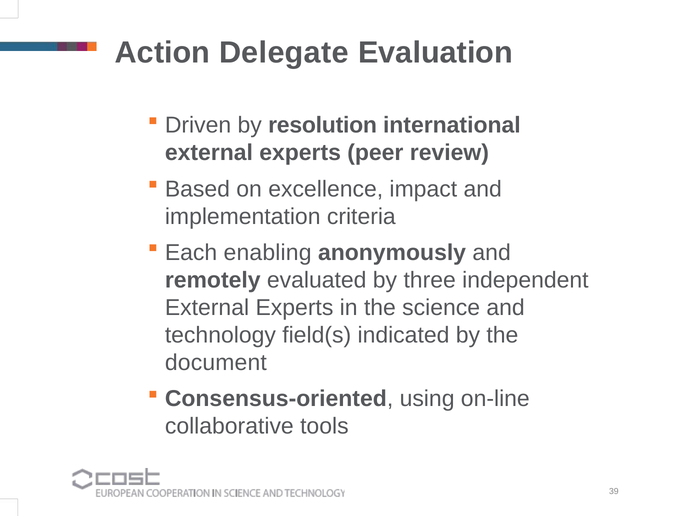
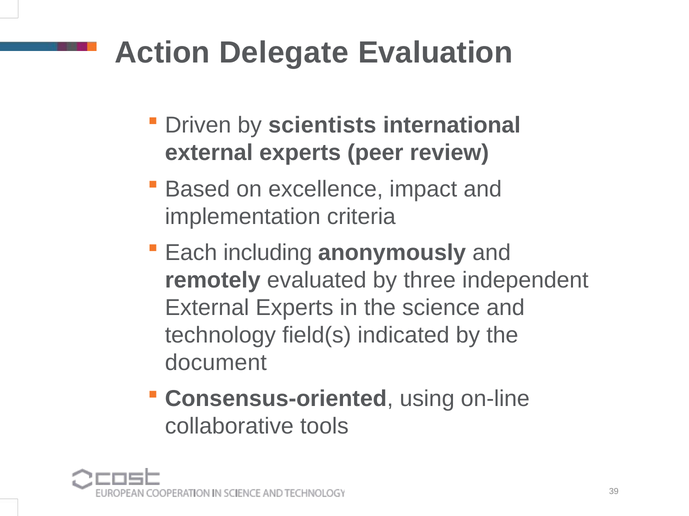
resolution: resolution -> scientists (322, 125)
enabling: enabling -> including (268, 253)
